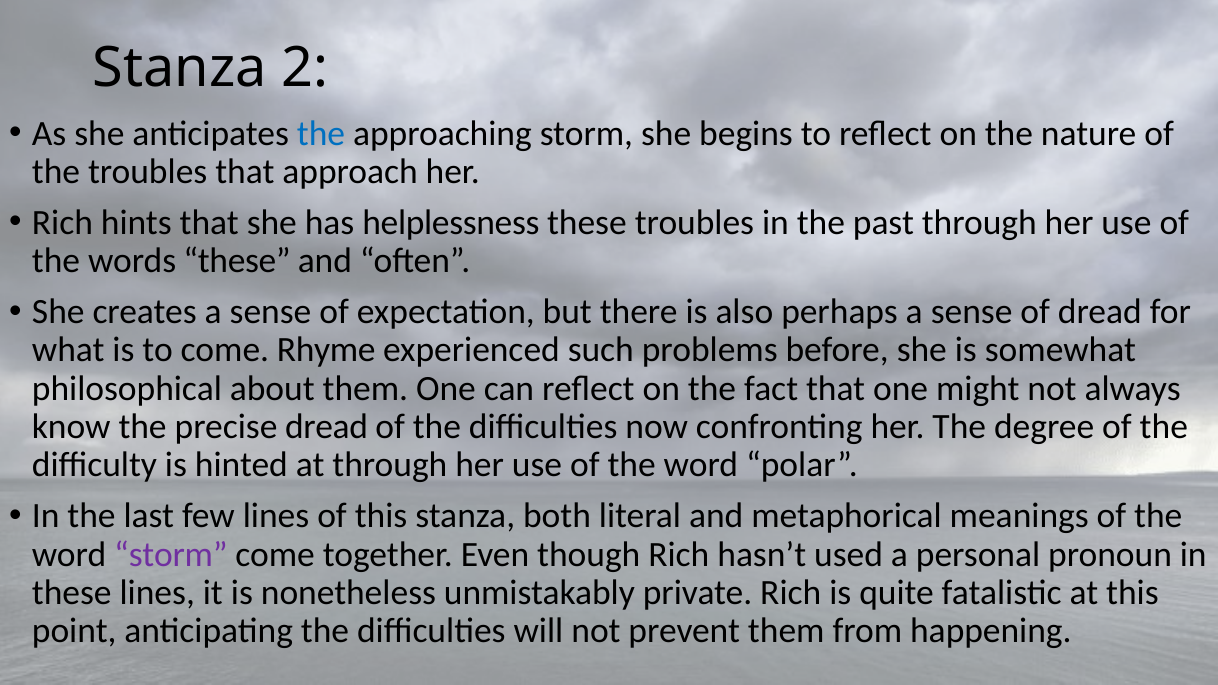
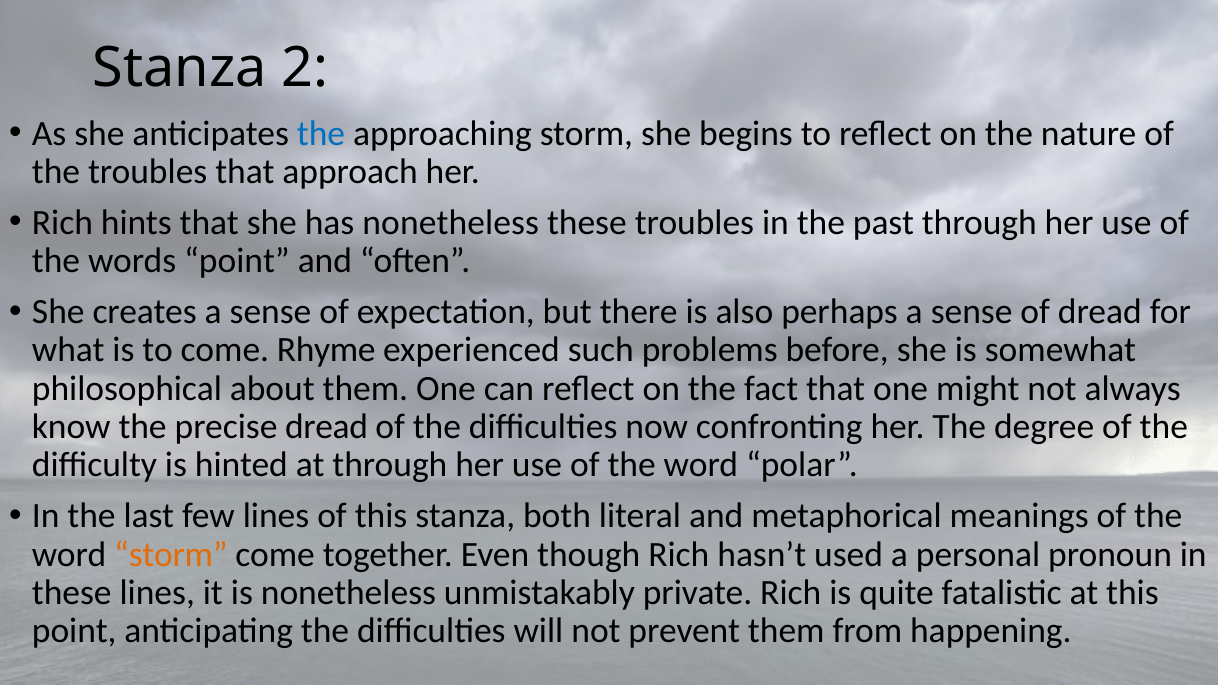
has helplessness: helplessness -> nonetheless (451, 223)
words these: these -> point (237, 261)
storm colour: purple -> orange (171, 554)
